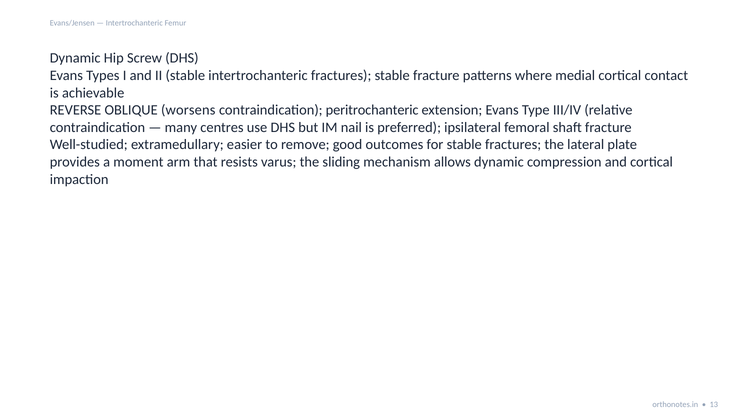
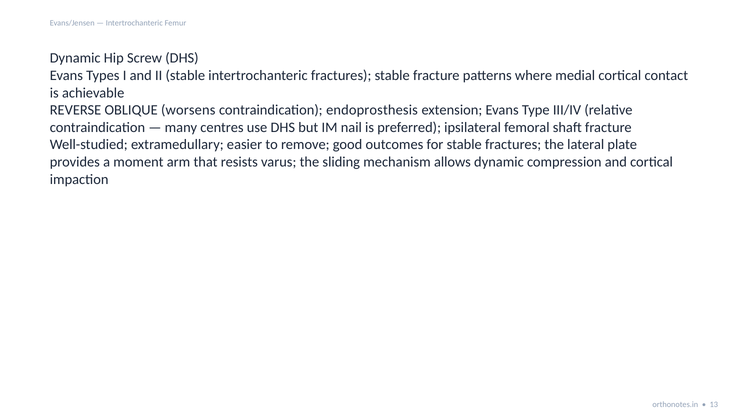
peritrochanteric: peritrochanteric -> endoprosthesis (372, 110)
